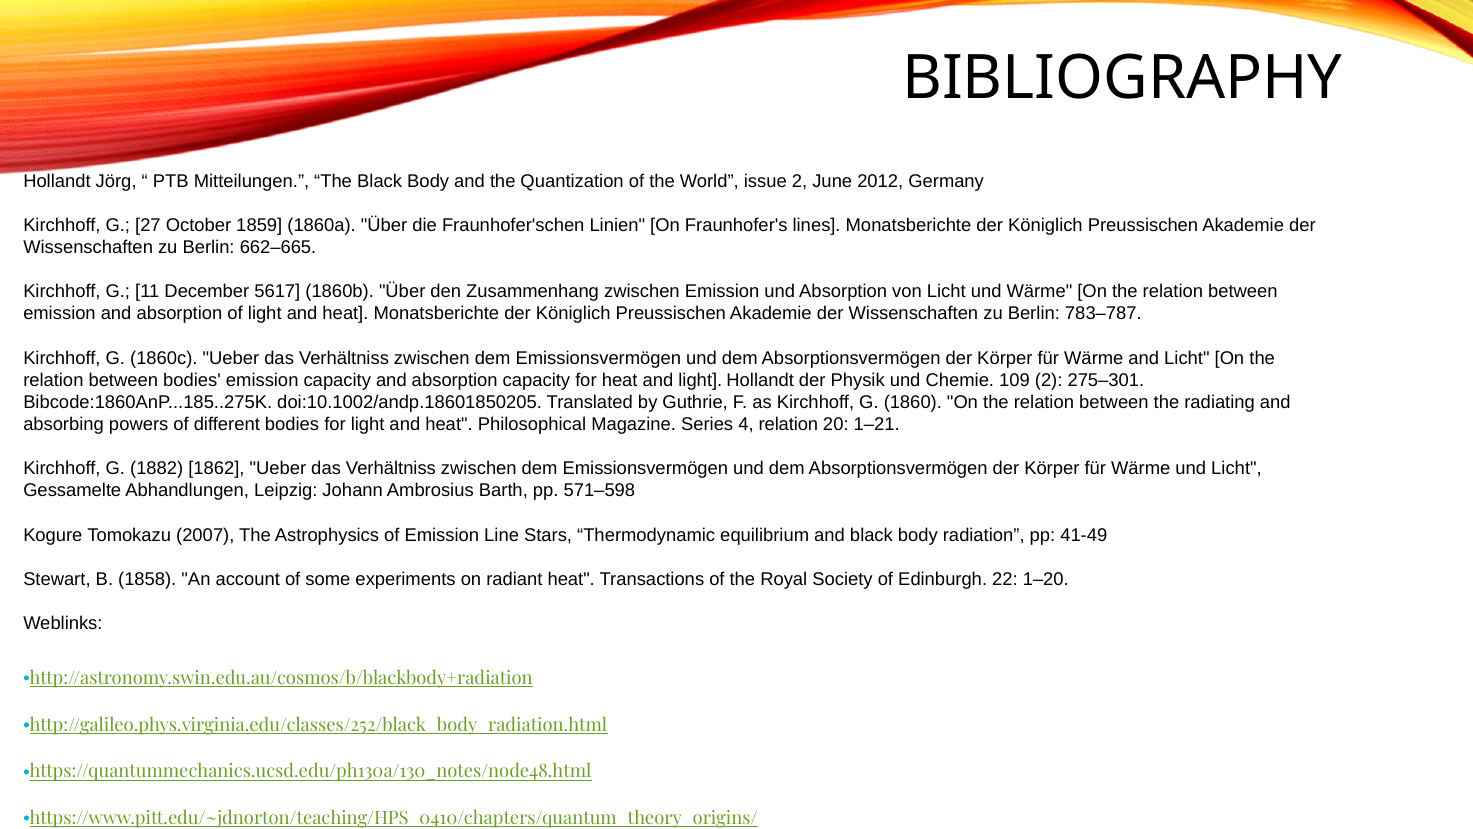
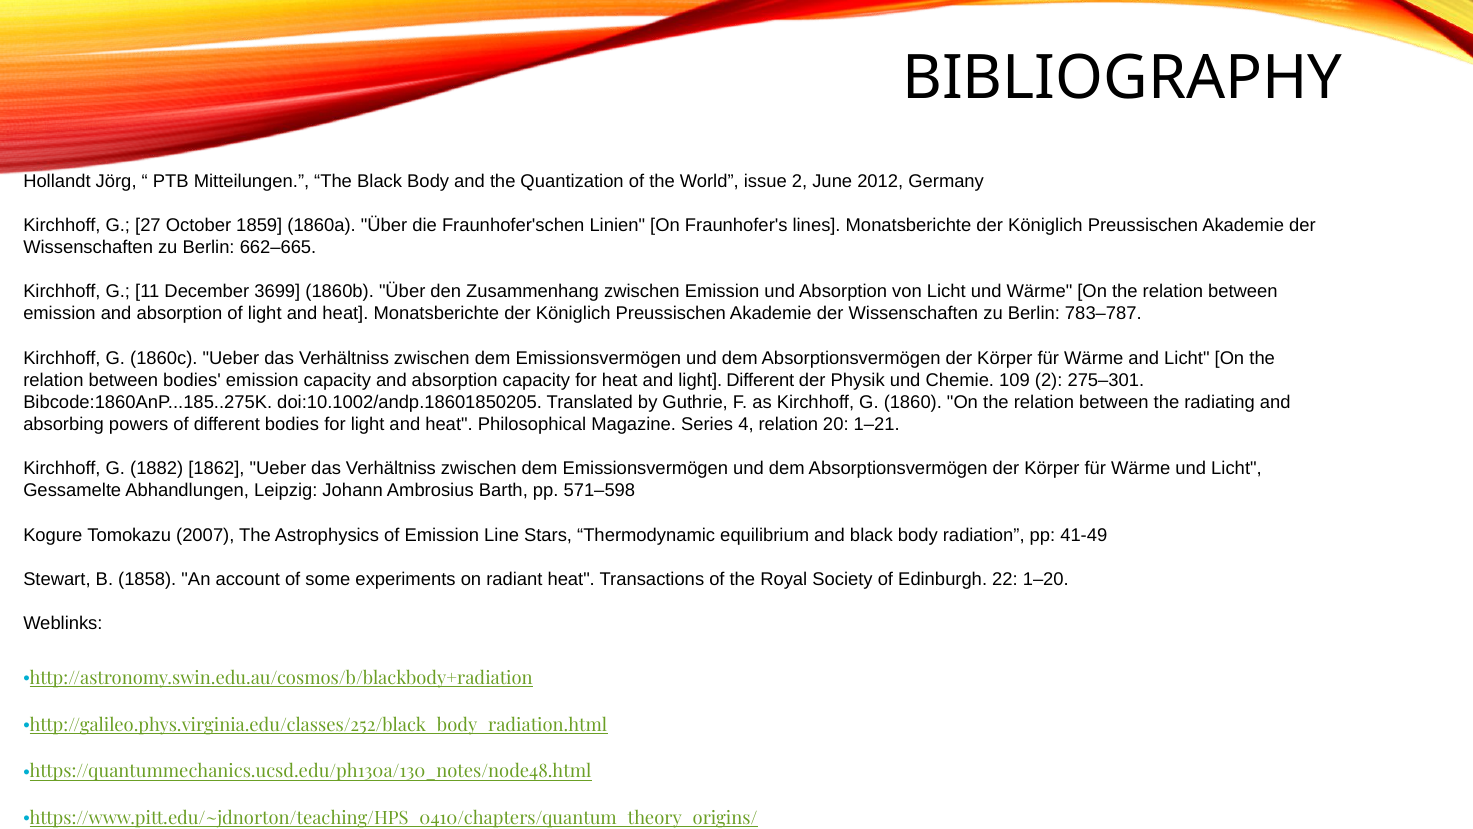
5617: 5617 -> 3699 (277, 292)
light Hollandt: Hollandt -> Different (760, 380)
